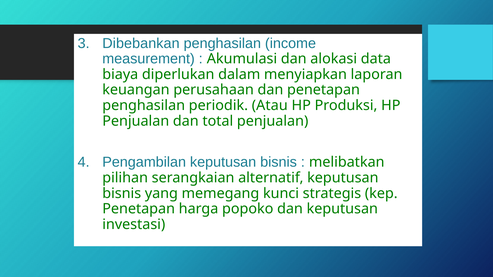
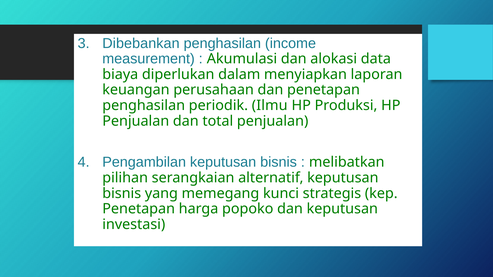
Atau: Atau -> Ilmu (270, 106)
